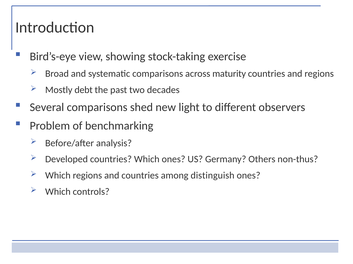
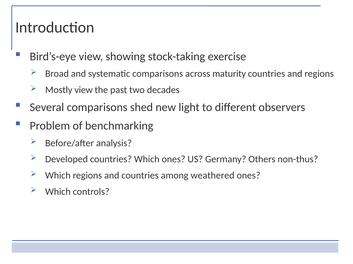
Mostly debt: debt -> view (84, 90)
distinguish: distinguish -> weathered (213, 176)
